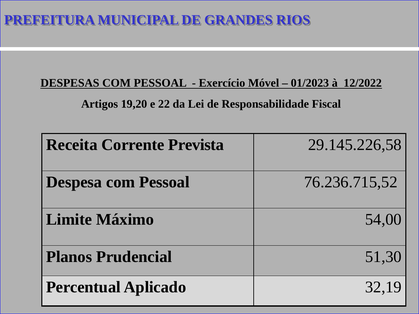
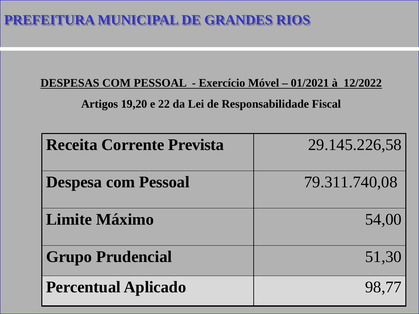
01/2023: 01/2023 -> 01/2021 (310, 83)
76.236.715,52: 76.236.715,52 -> 79.311.740,08 (351, 182)
Planos: Planos -> Grupo (69, 257)
32,19: 32,19 -> 98,77 (383, 287)
